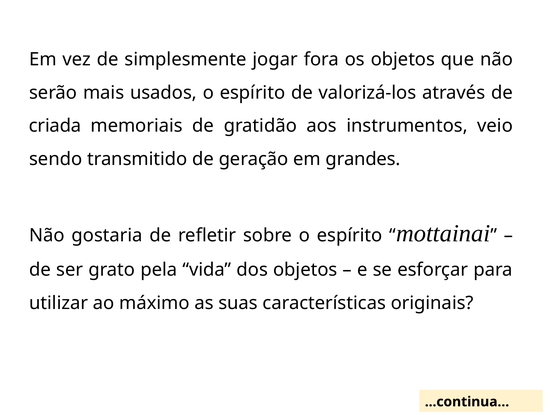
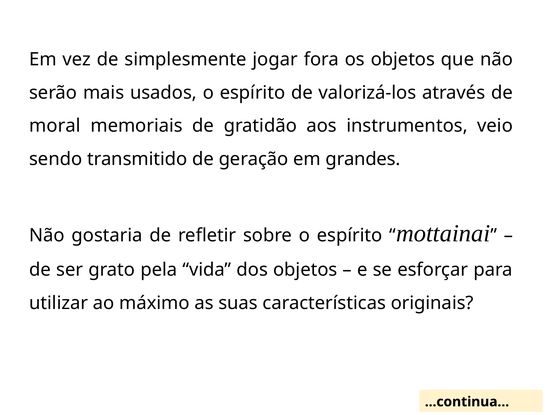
criada: criada -> moral (55, 126)
